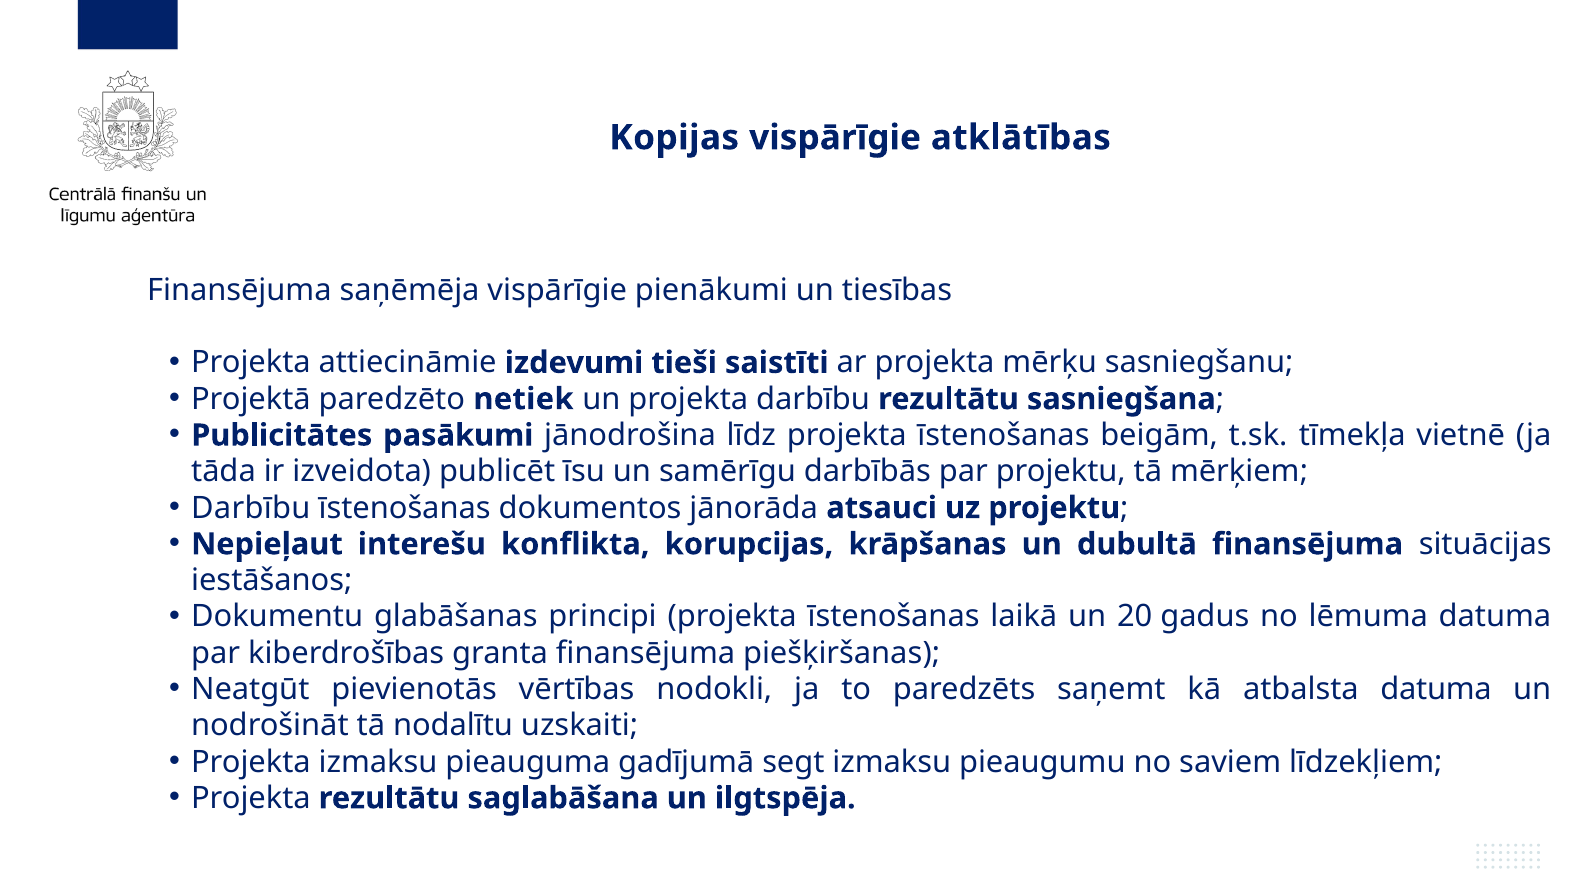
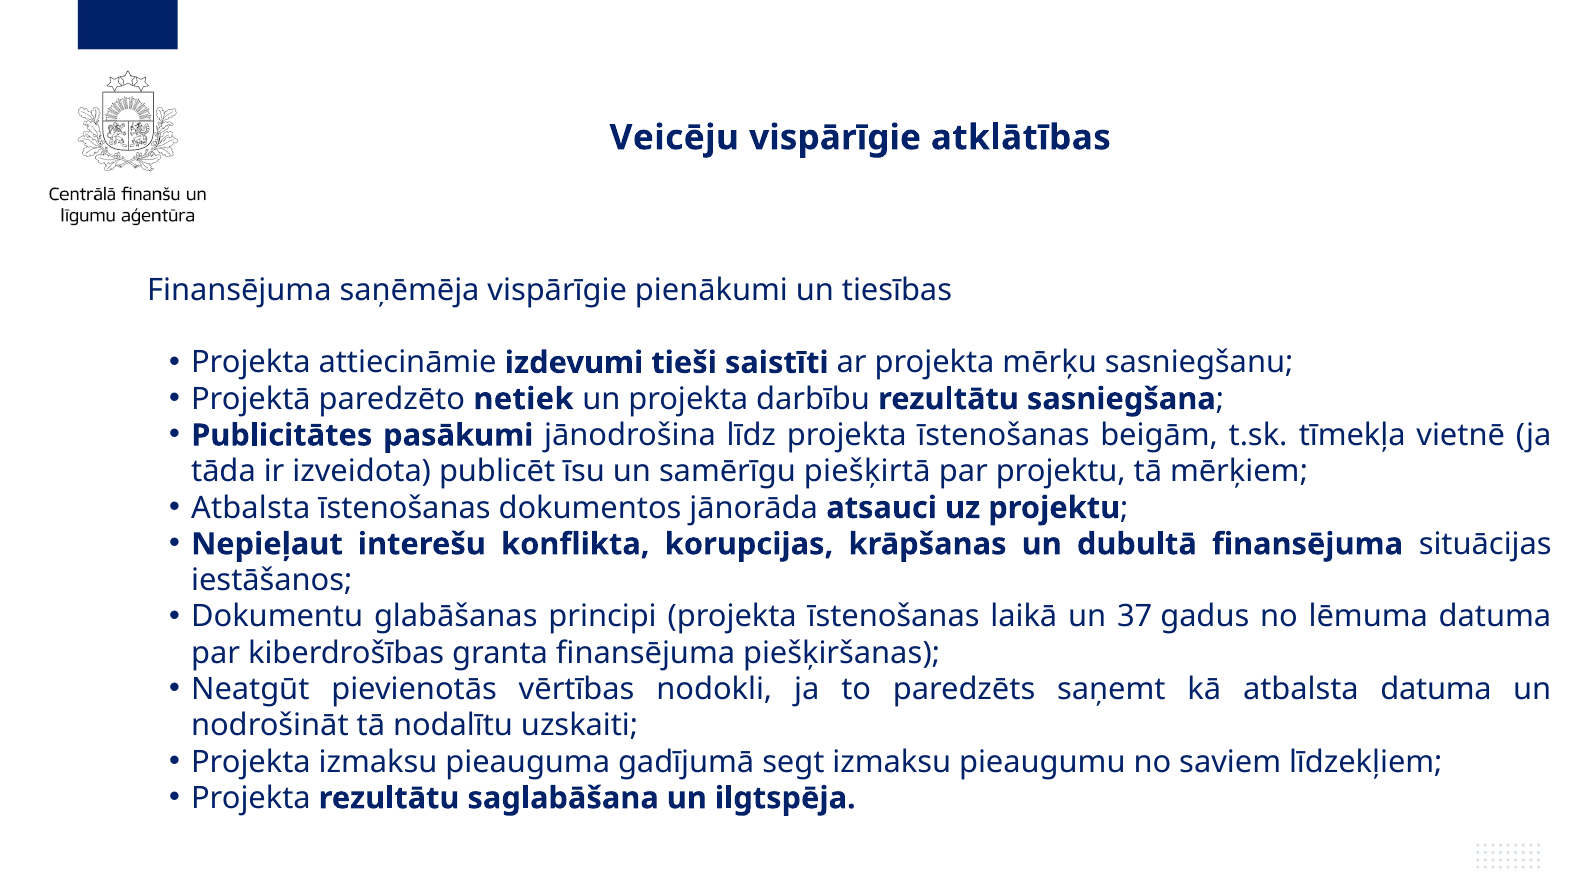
Kopijas: Kopijas -> Veicēju (674, 138)
darbībās: darbībās -> piešķirtā (867, 471)
Darbību: Darbību -> Atbalsta (251, 508)
20: 20 -> 37 (1135, 617)
